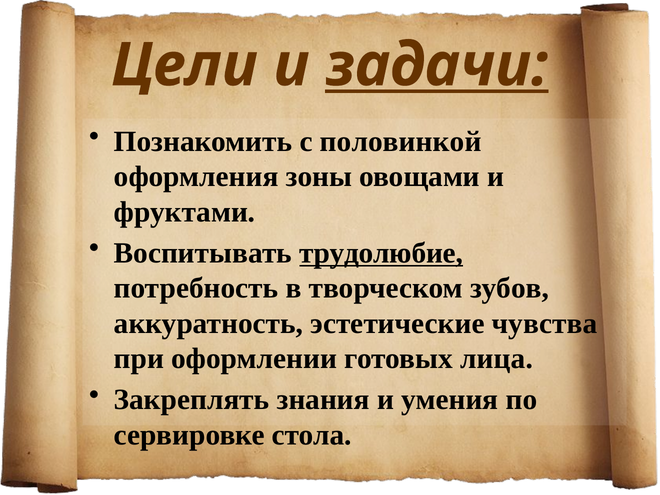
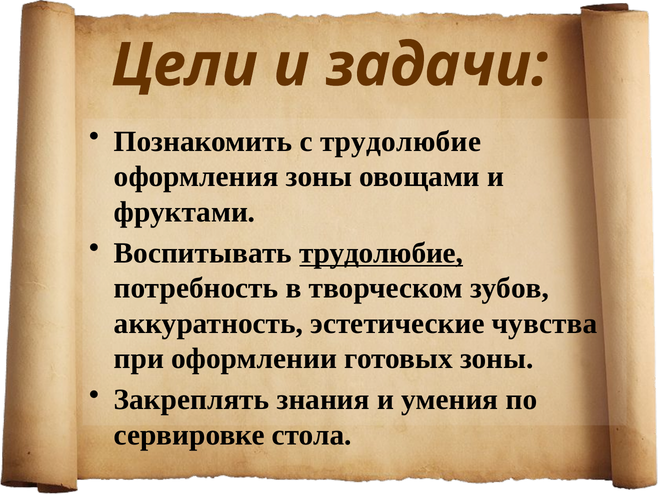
задачи underline: present -> none (437, 65)
с половинкой: половинкой -> трудолюбие (401, 142)
готовых лица: лица -> зоны (497, 359)
